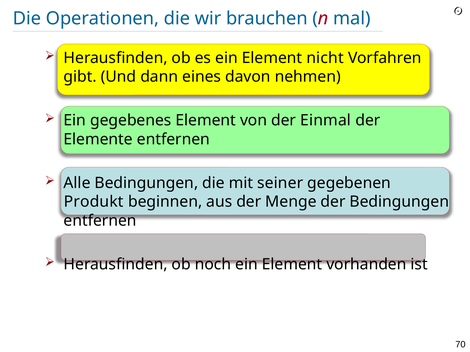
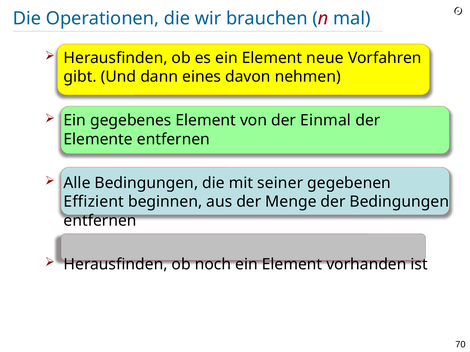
nicht: nicht -> neue (325, 58)
Produkt: Produkt -> Effizient (94, 202)
